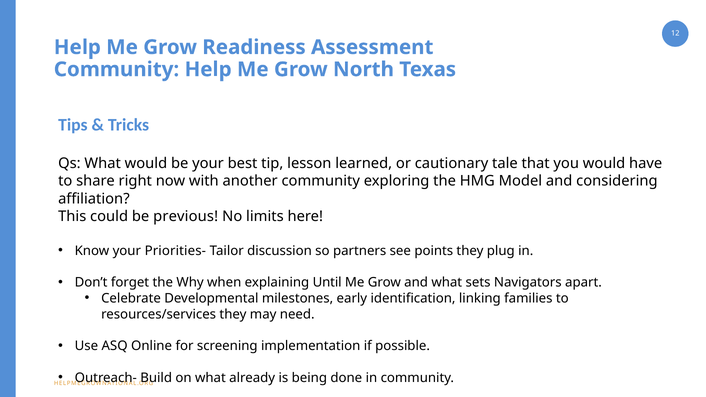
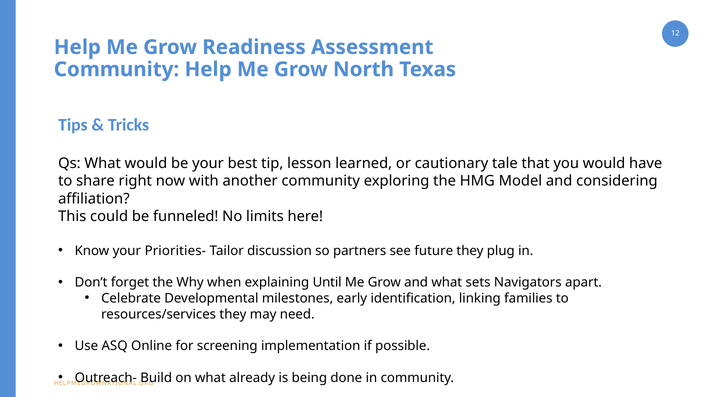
previous: previous -> funneled (186, 216)
points: points -> future (434, 251)
